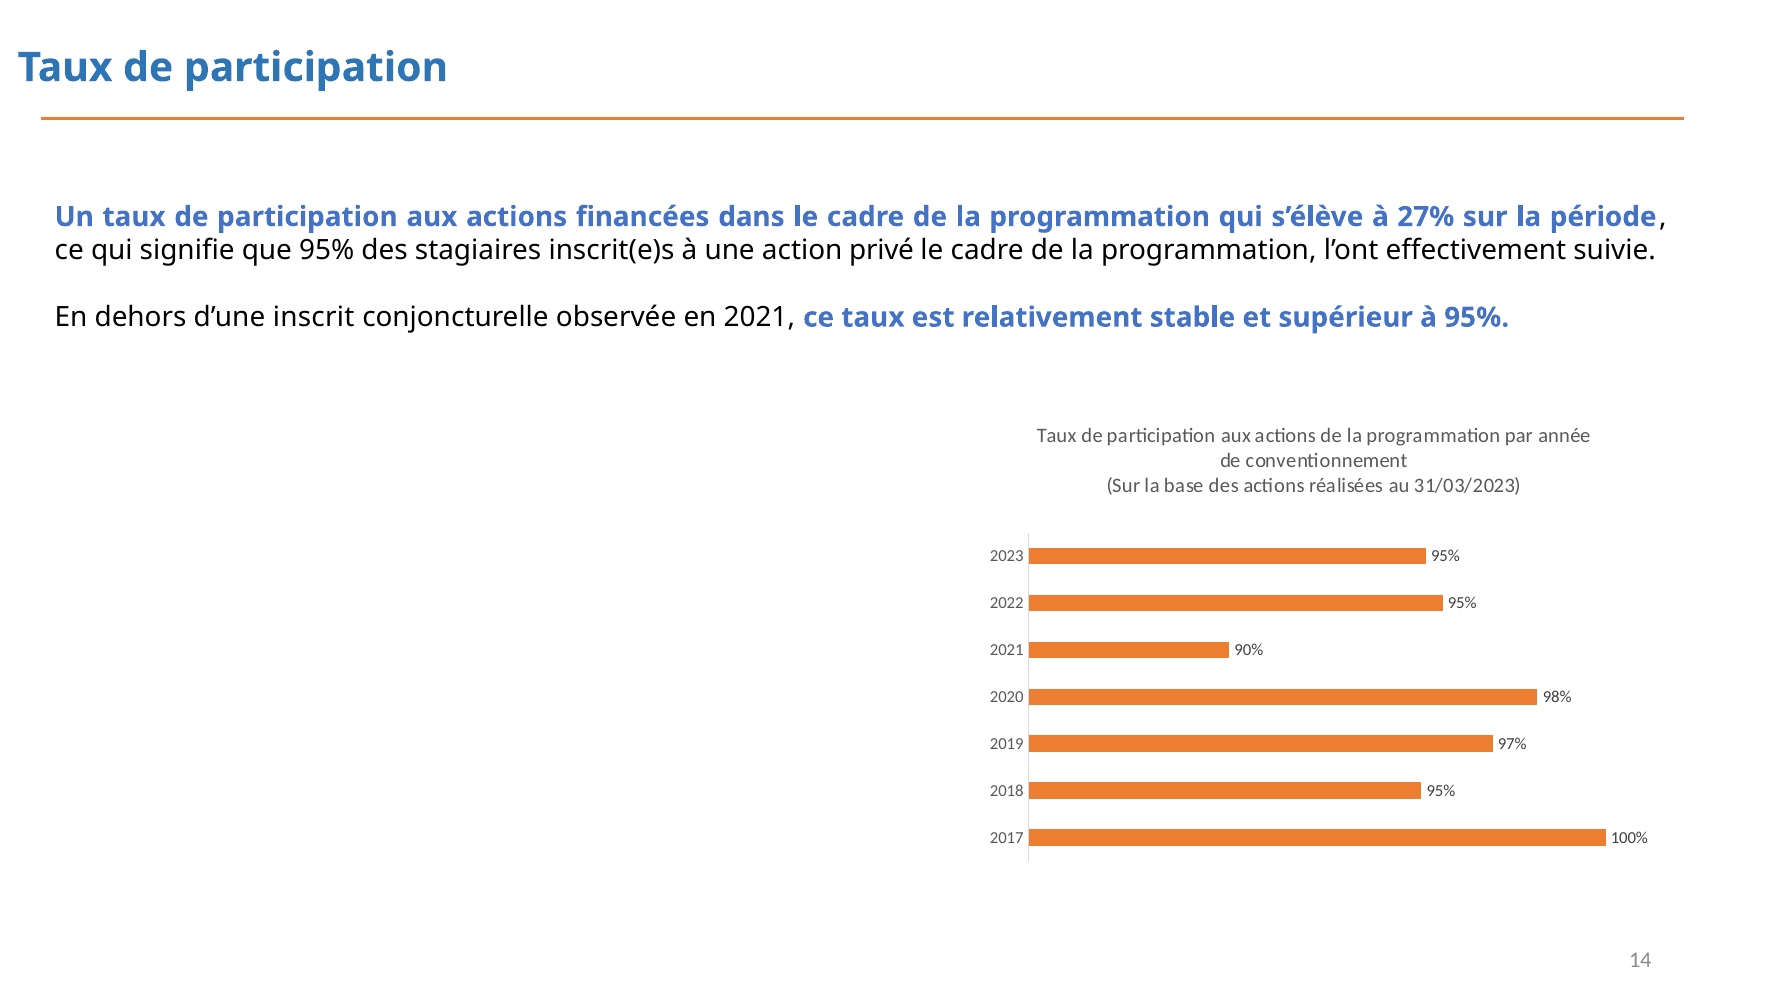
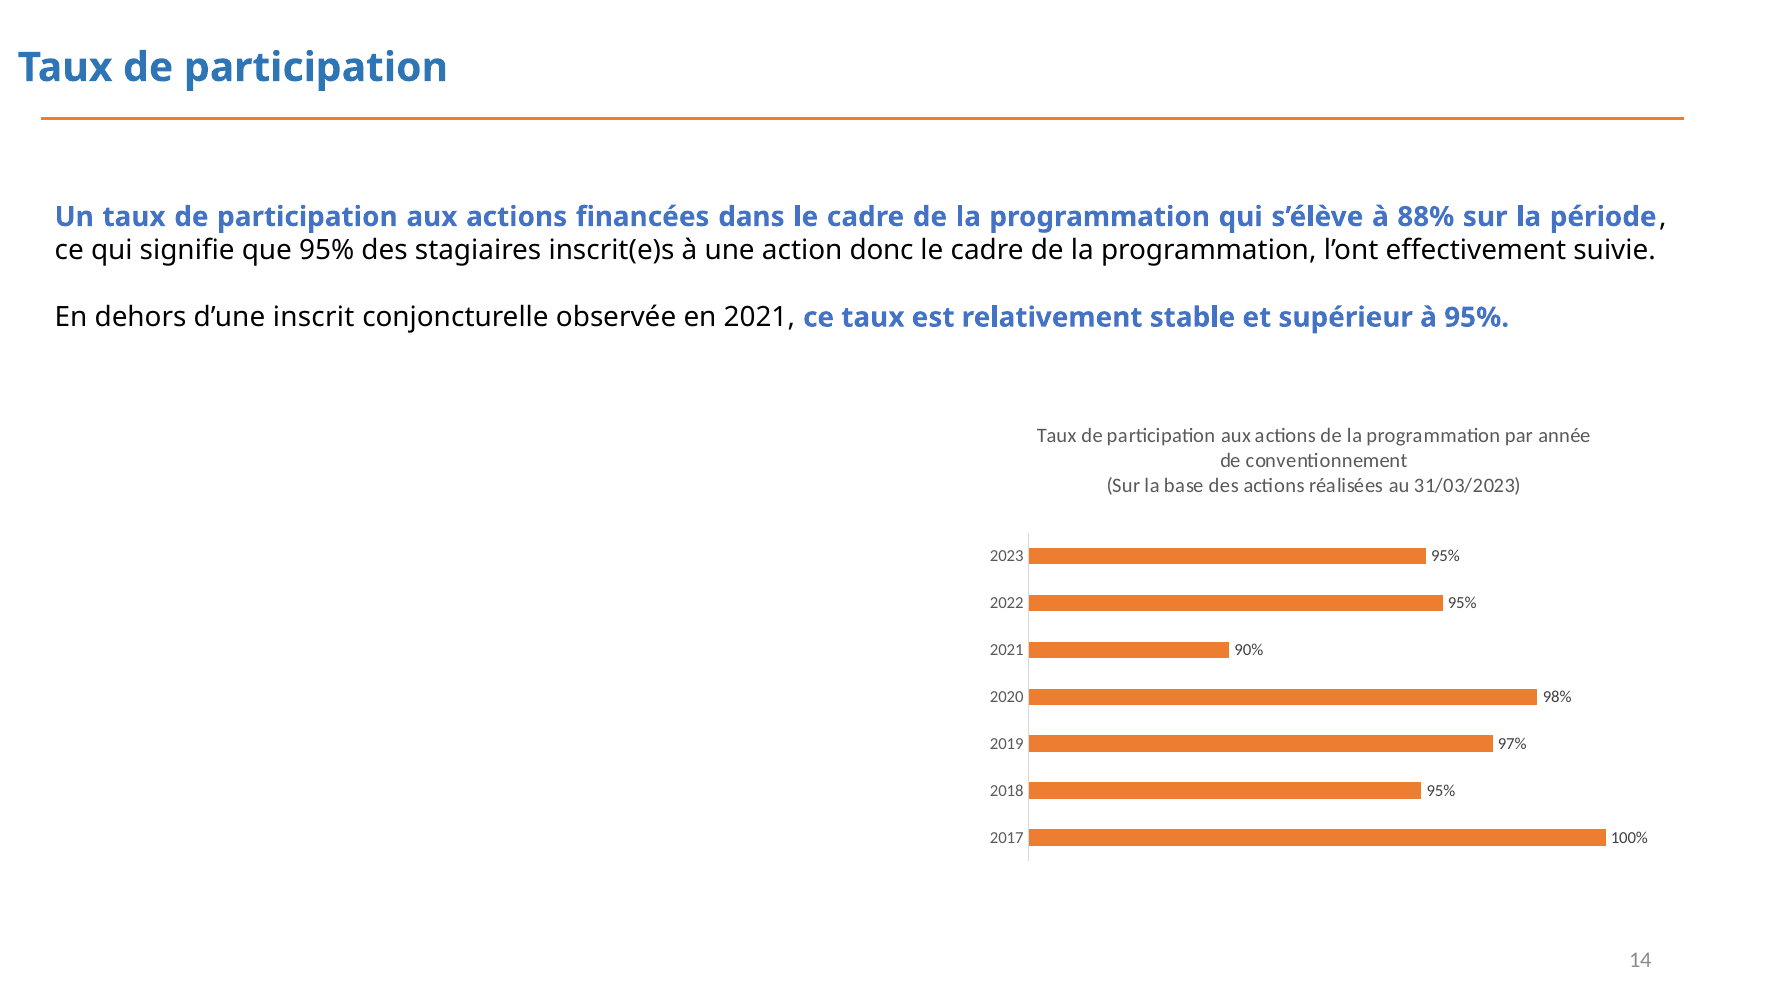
27%: 27% -> 88% (1426, 217)
privé: privé -> donc (882, 250)
